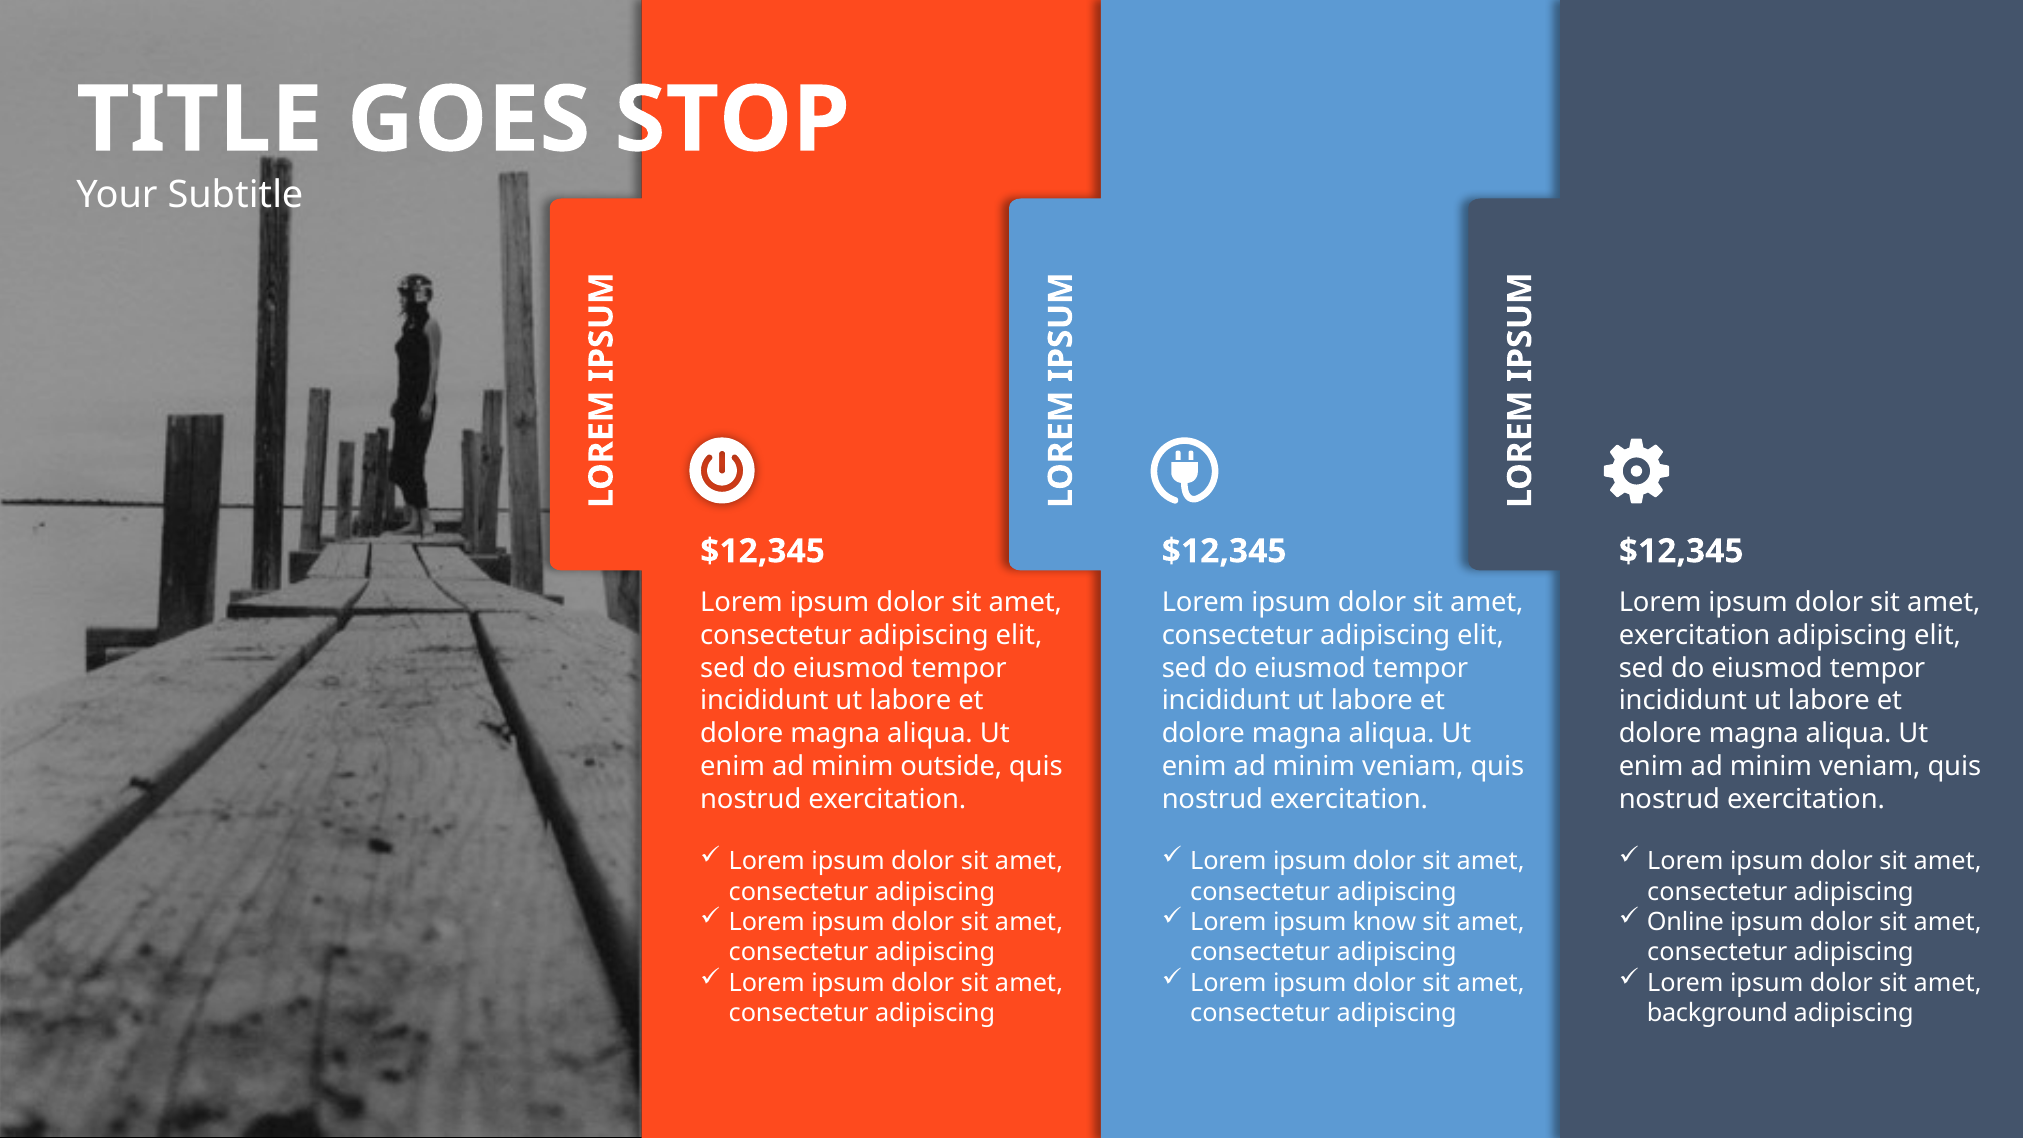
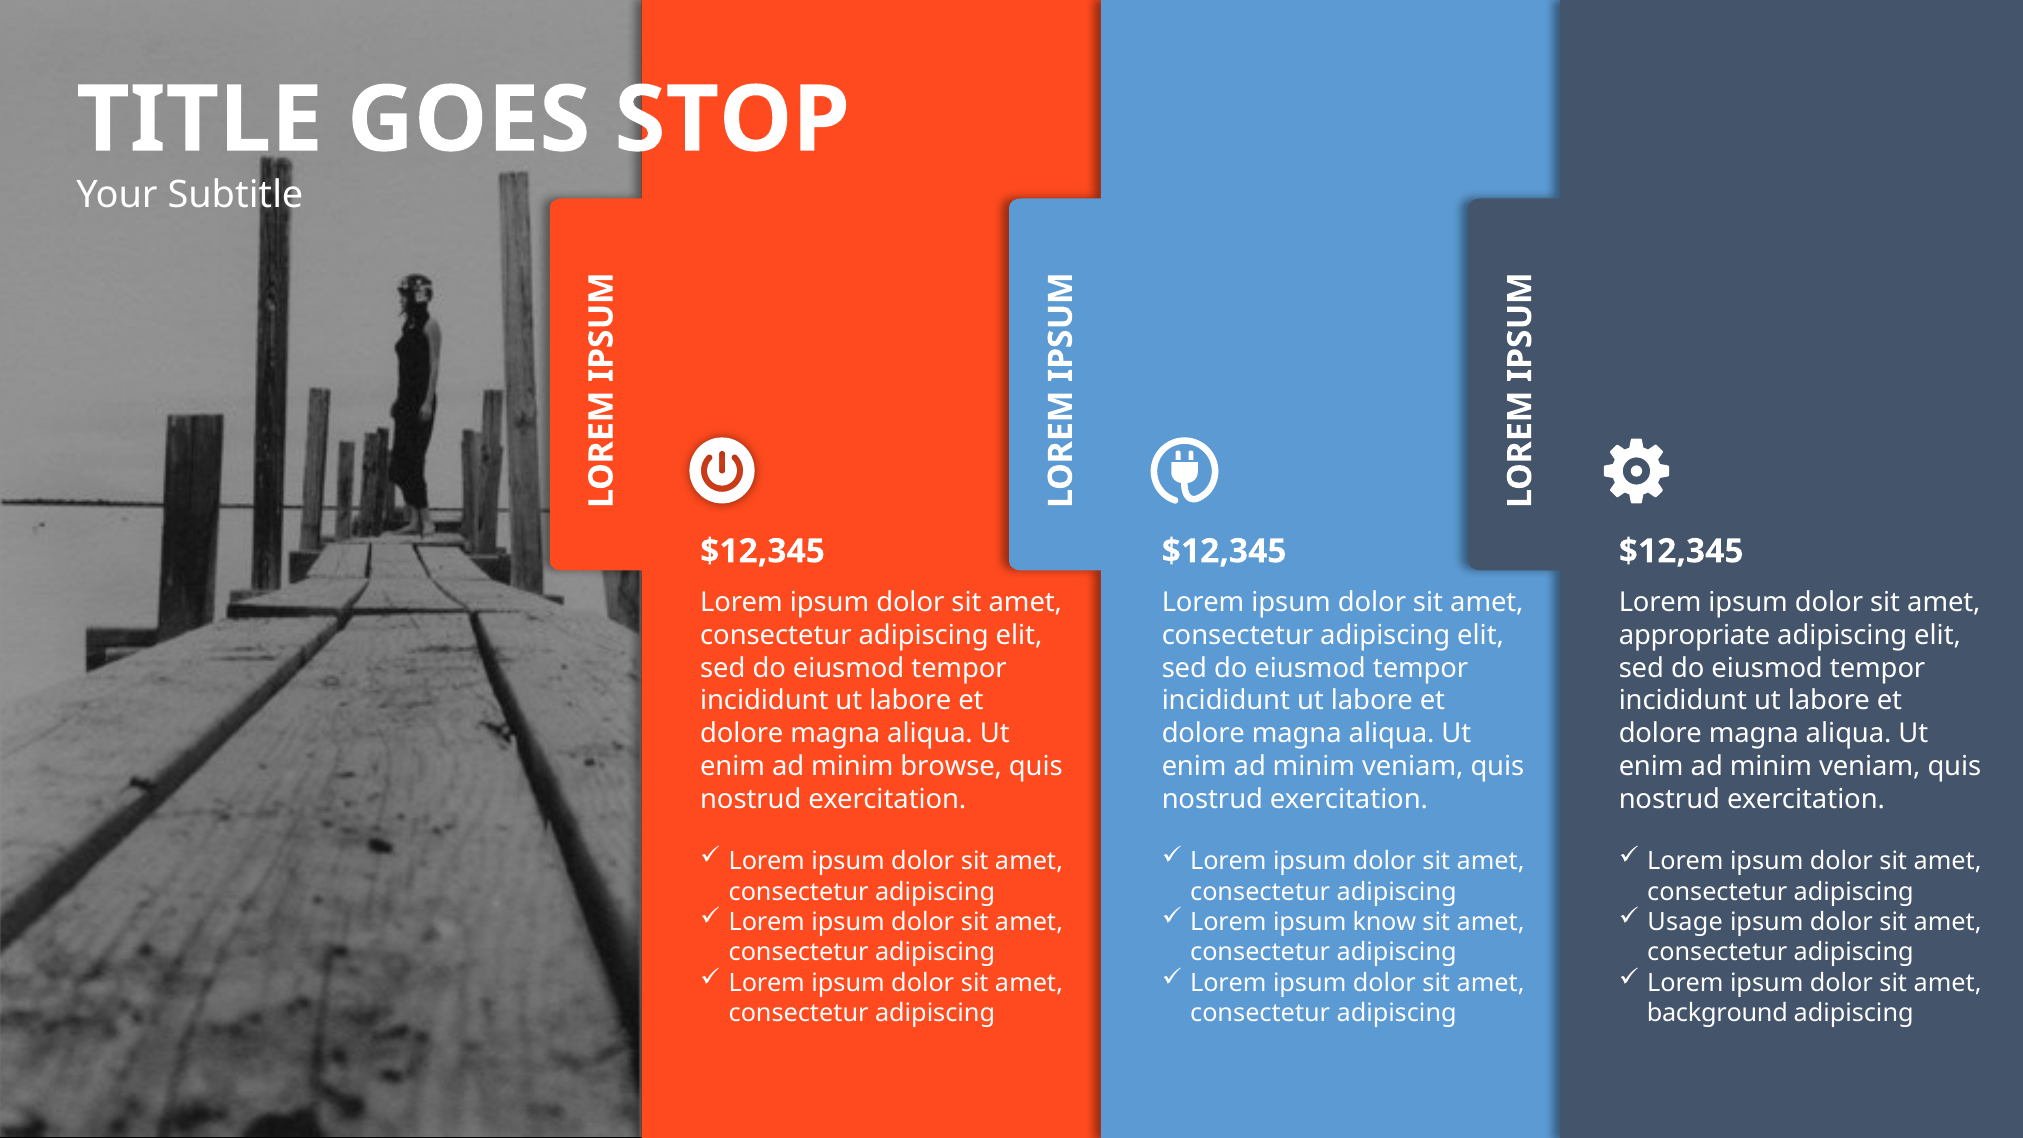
exercitation: exercitation -> appropriate (1695, 635)
outside: outside -> browse (951, 767)
Online: Online -> Usage (1685, 922)
